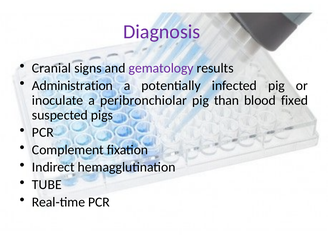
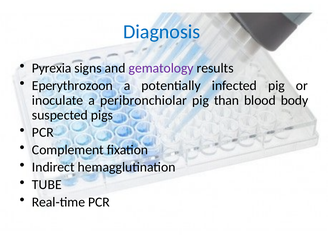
Diagnosis colour: purple -> blue (162, 32)
Cranial: Cranial -> Pyrexia (52, 68)
Administration: Administration -> Eperythrozoon (72, 86)
fixed: fixed -> body (295, 100)
